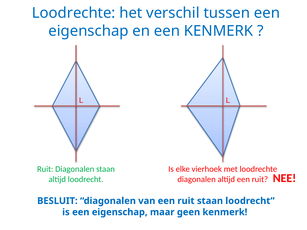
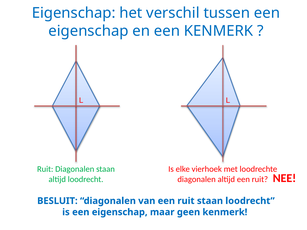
Loodrechte: Loodrechte -> Eigenschap (74, 13)
